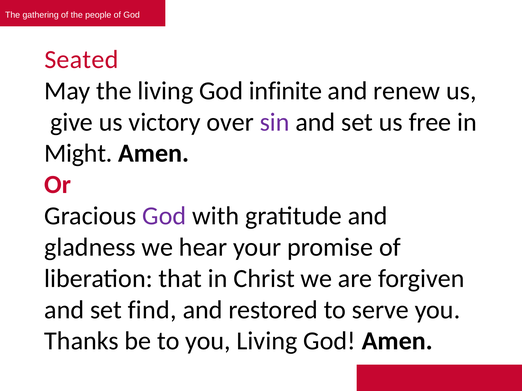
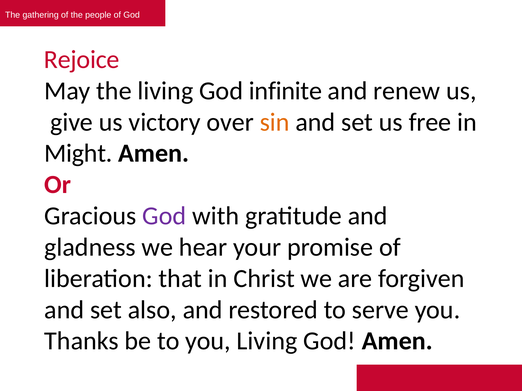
Seated: Seated -> Rejoice (82, 60)
sin colour: purple -> orange (275, 122)
find: find -> also (152, 310)
